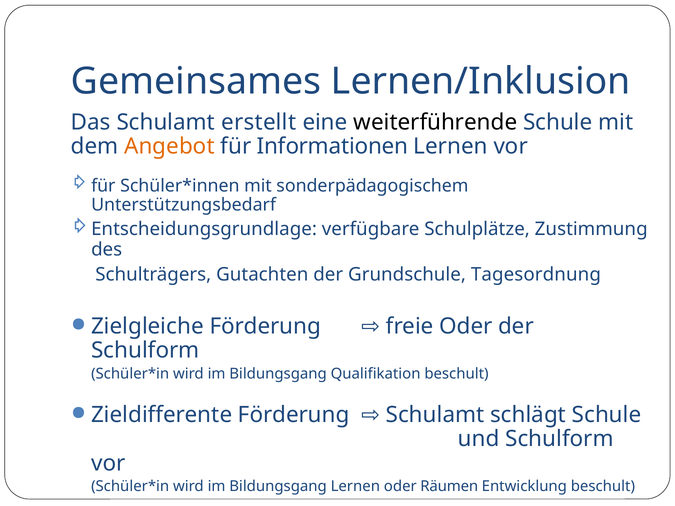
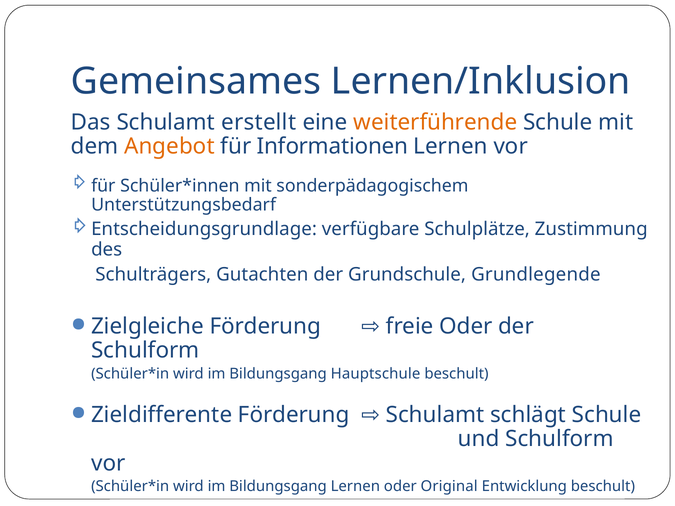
weiterführende colour: black -> orange (435, 122)
Tagesordnung: Tagesordnung -> Grundlegende (536, 275)
Qualifikation: Qualifikation -> Hauptschule (376, 374)
Räumen: Räumen -> Original (449, 487)
